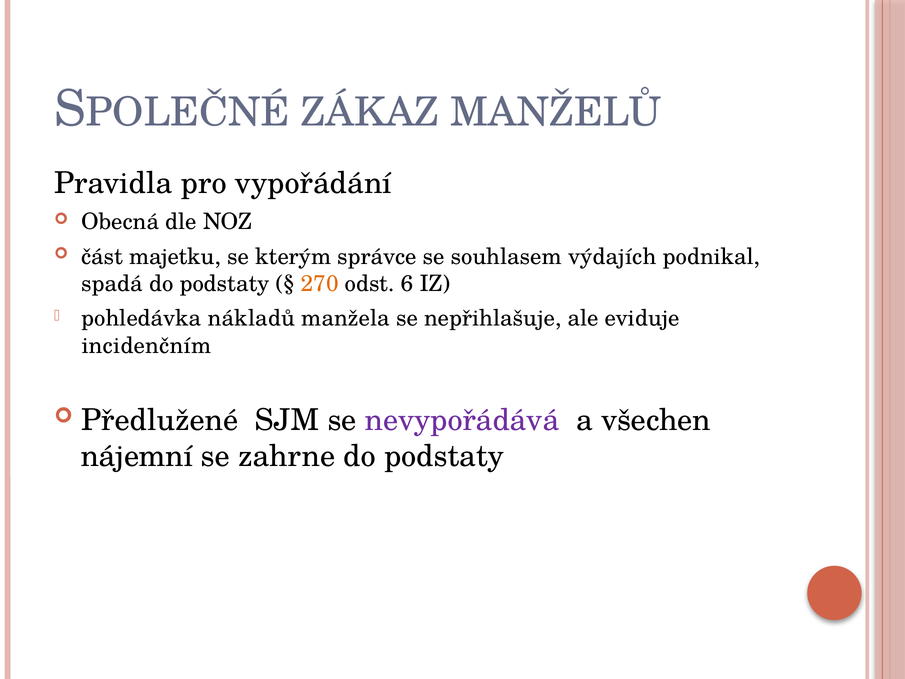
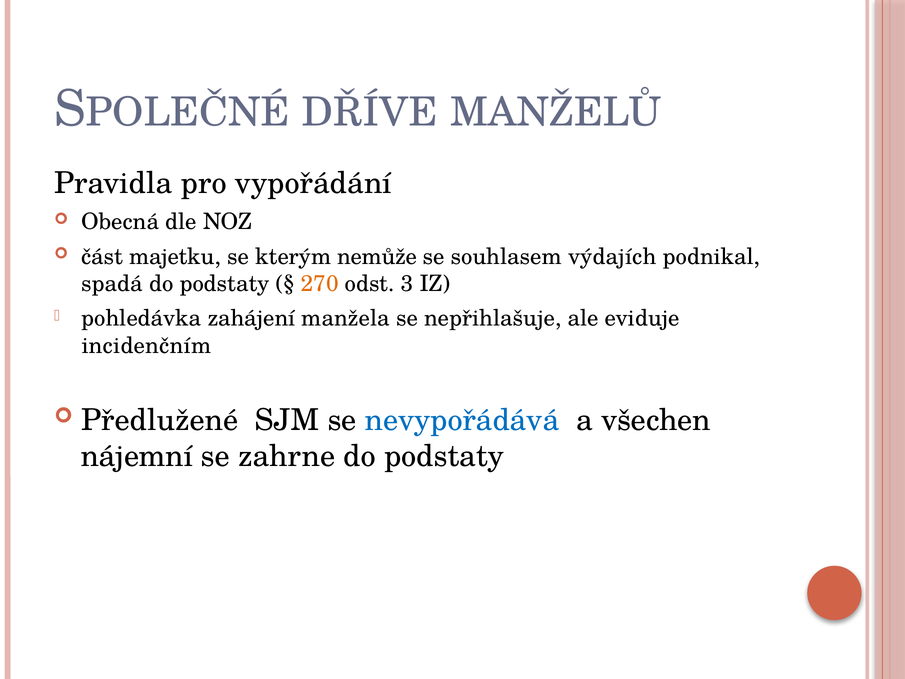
ZÁKAZ: ZÁKAZ -> DŘÍVE (370, 113)
správce: správce -> nemůže (377, 256)
6: 6 -> 3 (407, 284)
nákladů: nákladů -> zahájení (252, 318)
nevypořádává colour: purple -> blue (462, 420)
